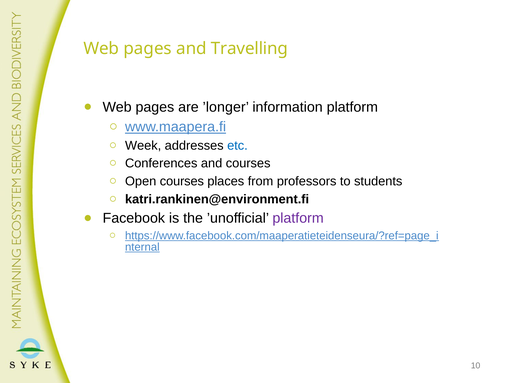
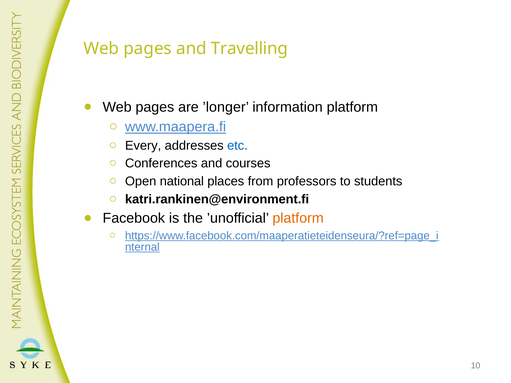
Week: Week -> Every (143, 146)
Open courses: courses -> national (182, 181)
platform colour: purple -> orange (298, 218)
